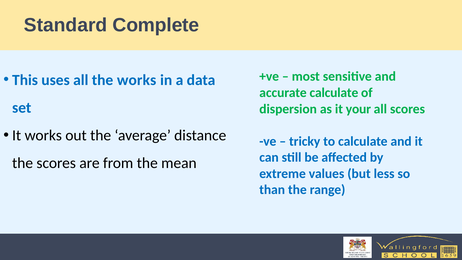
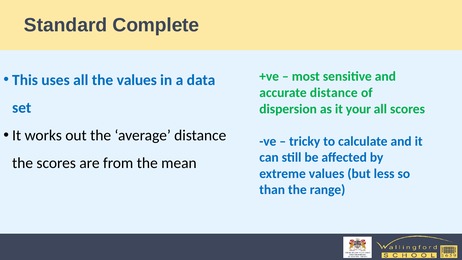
the works: works -> values (137, 80)
accurate calculate: calculate -> distance (334, 93)
